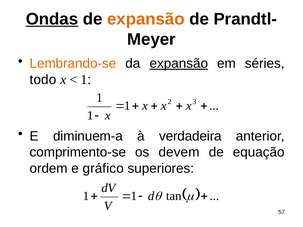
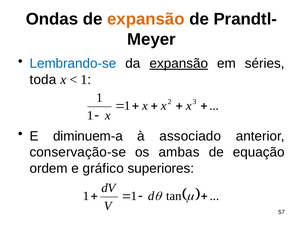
Ondas underline: present -> none (52, 19)
Lembrando-se colour: orange -> blue (73, 64)
todo: todo -> toda (43, 80)
verdadeira: verdadeira -> associado (190, 136)
comprimento-se: comprimento-se -> conservação-se (78, 152)
devem: devem -> ambas (179, 152)
